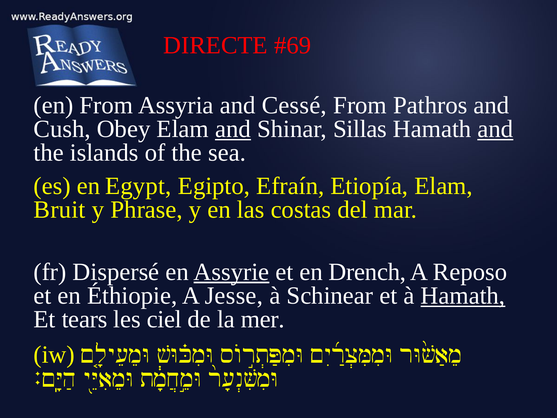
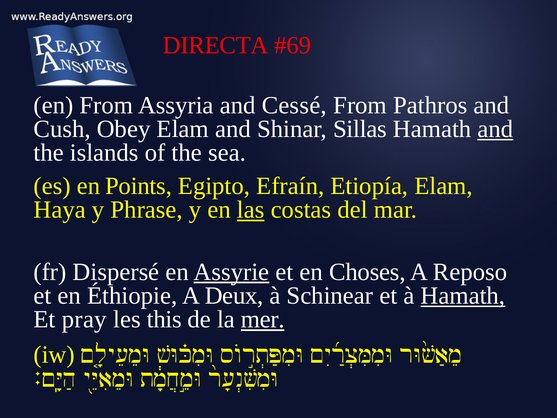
DIRECTE: DIRECTE -> DIRECTA (216, 45)
and underline: present -> none (233, 129)
Egypt: Egypt -> Points (138, 186)
Bruit: Bruit -> Haya (60, 210)
las underline: none -> present (251, 210)
Drench: Drench -> Choses (367, 272)
Jesse: Jesse -> Deux (234, 296)
tears: tears -> pray (84, 319)
ciel: ciel -> this (164, 319)
mer underline: none -> present (263, 319)
